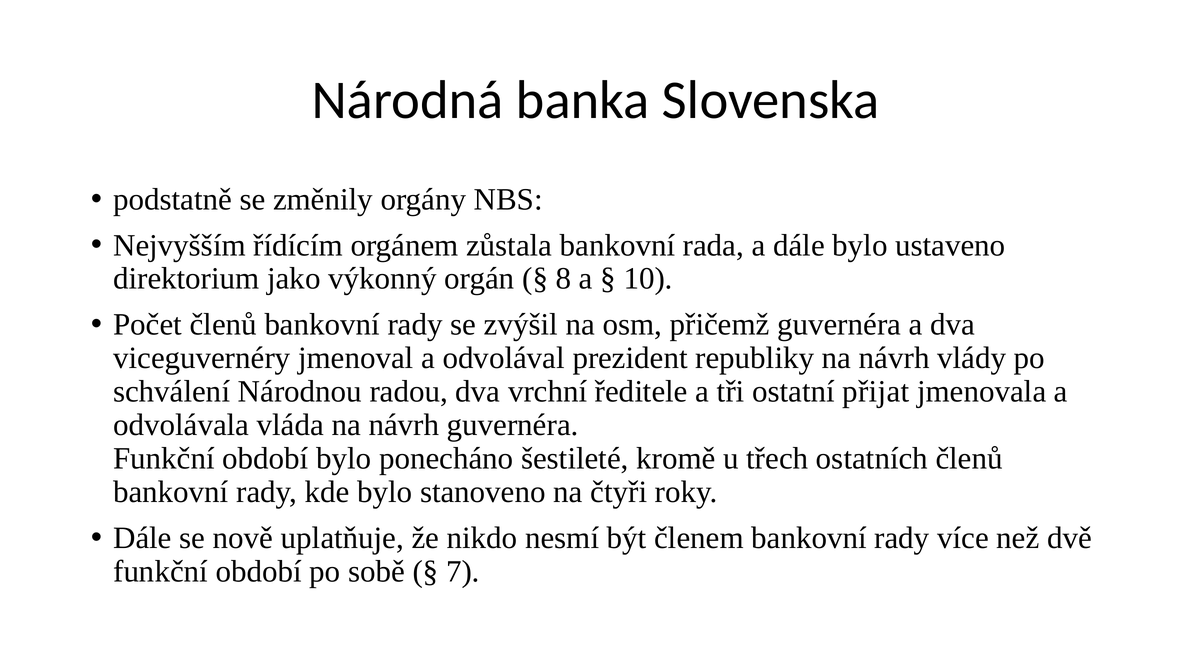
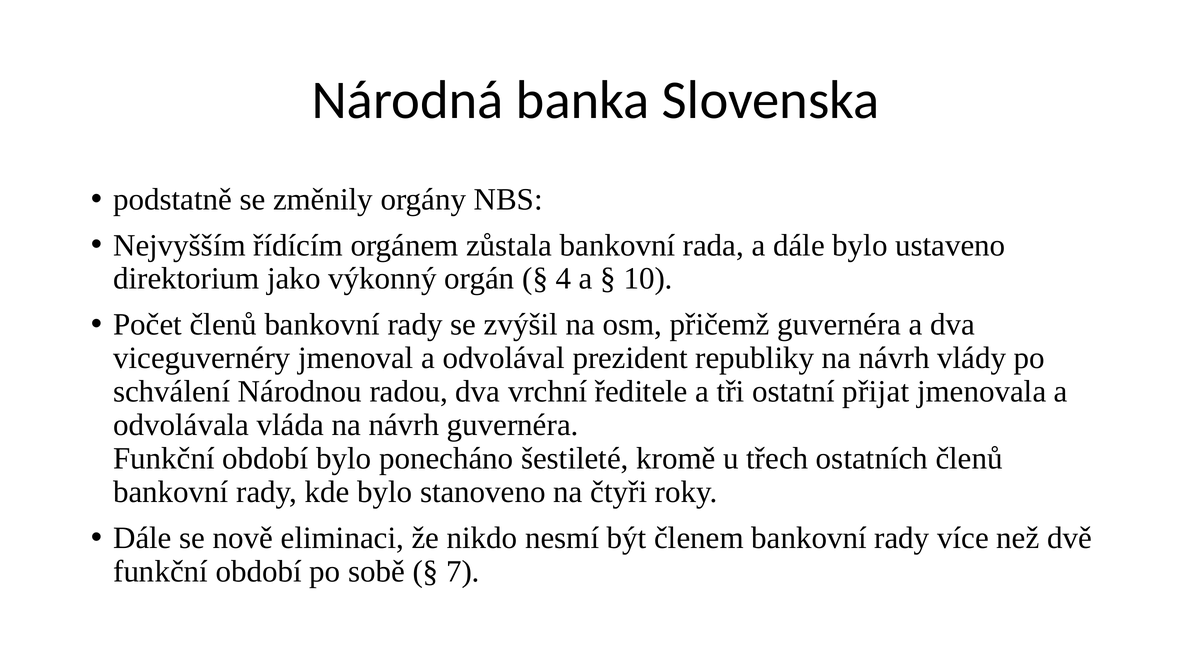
8: 8 -> 4 (563, 279)
uplatňuje: uplatňuje -> eliminaci (342, 538)
